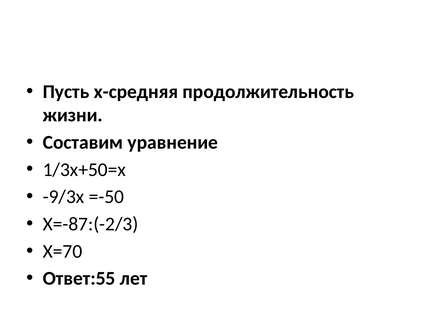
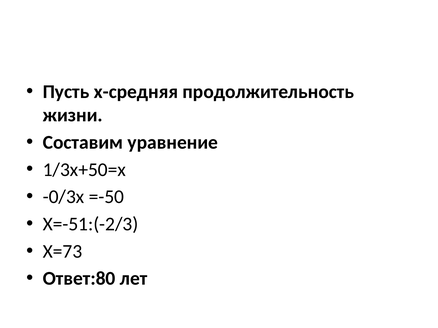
-9/3х: -9/3х -> -0/3х (64, 197)
Х=-87:(-2/3: Х=-87:(-2/3 -> Х=-51:(-2/3 (91, 224)
Х=70: Х=70 -> Х=73 (62, 252)
Ответ:55: Ответ:55 -> Ответ:80 (79, 279)
